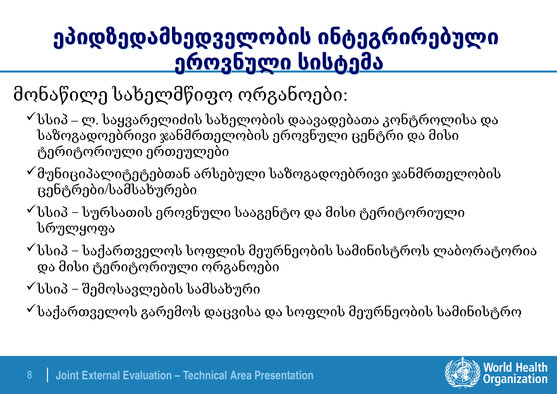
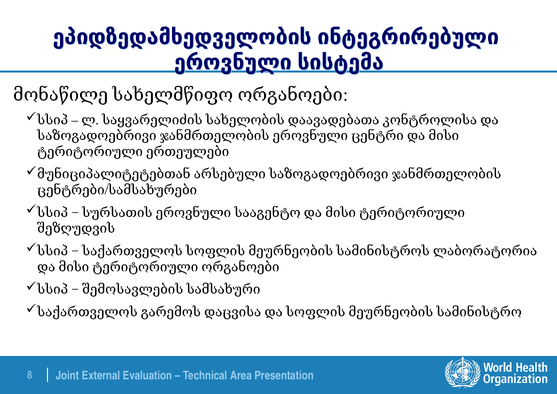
სრულყოფა: სრულყოფა -> შეზღუდვის (76, 228)
